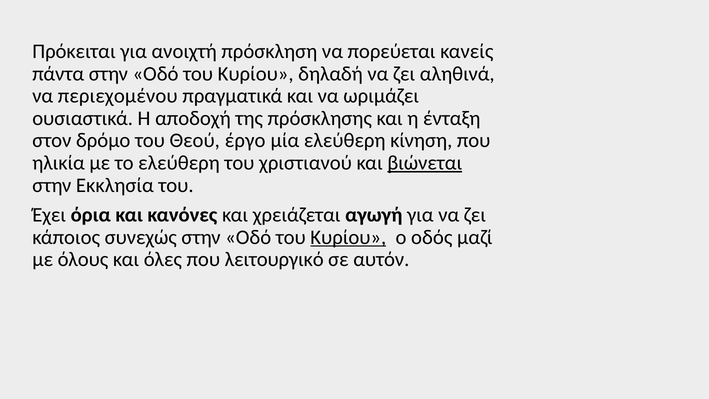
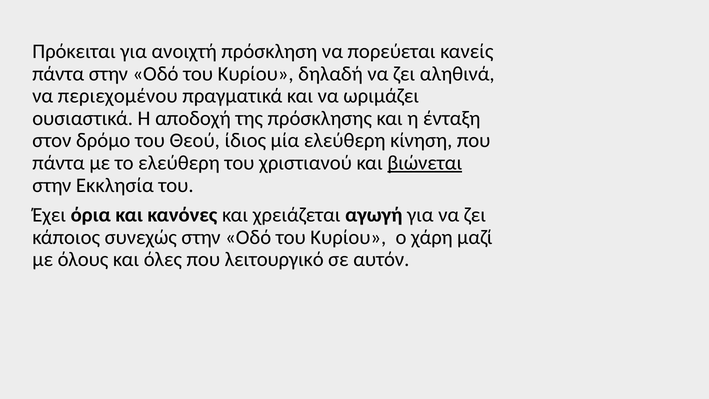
έργο: έργο -> ίδιος (245, 141)
ηλικία: ηλικία -> πάντα (58, 163)
Κυρίου underline: present -> none (348, 237)
οδός: οδός -> χάρη (432, 237)
